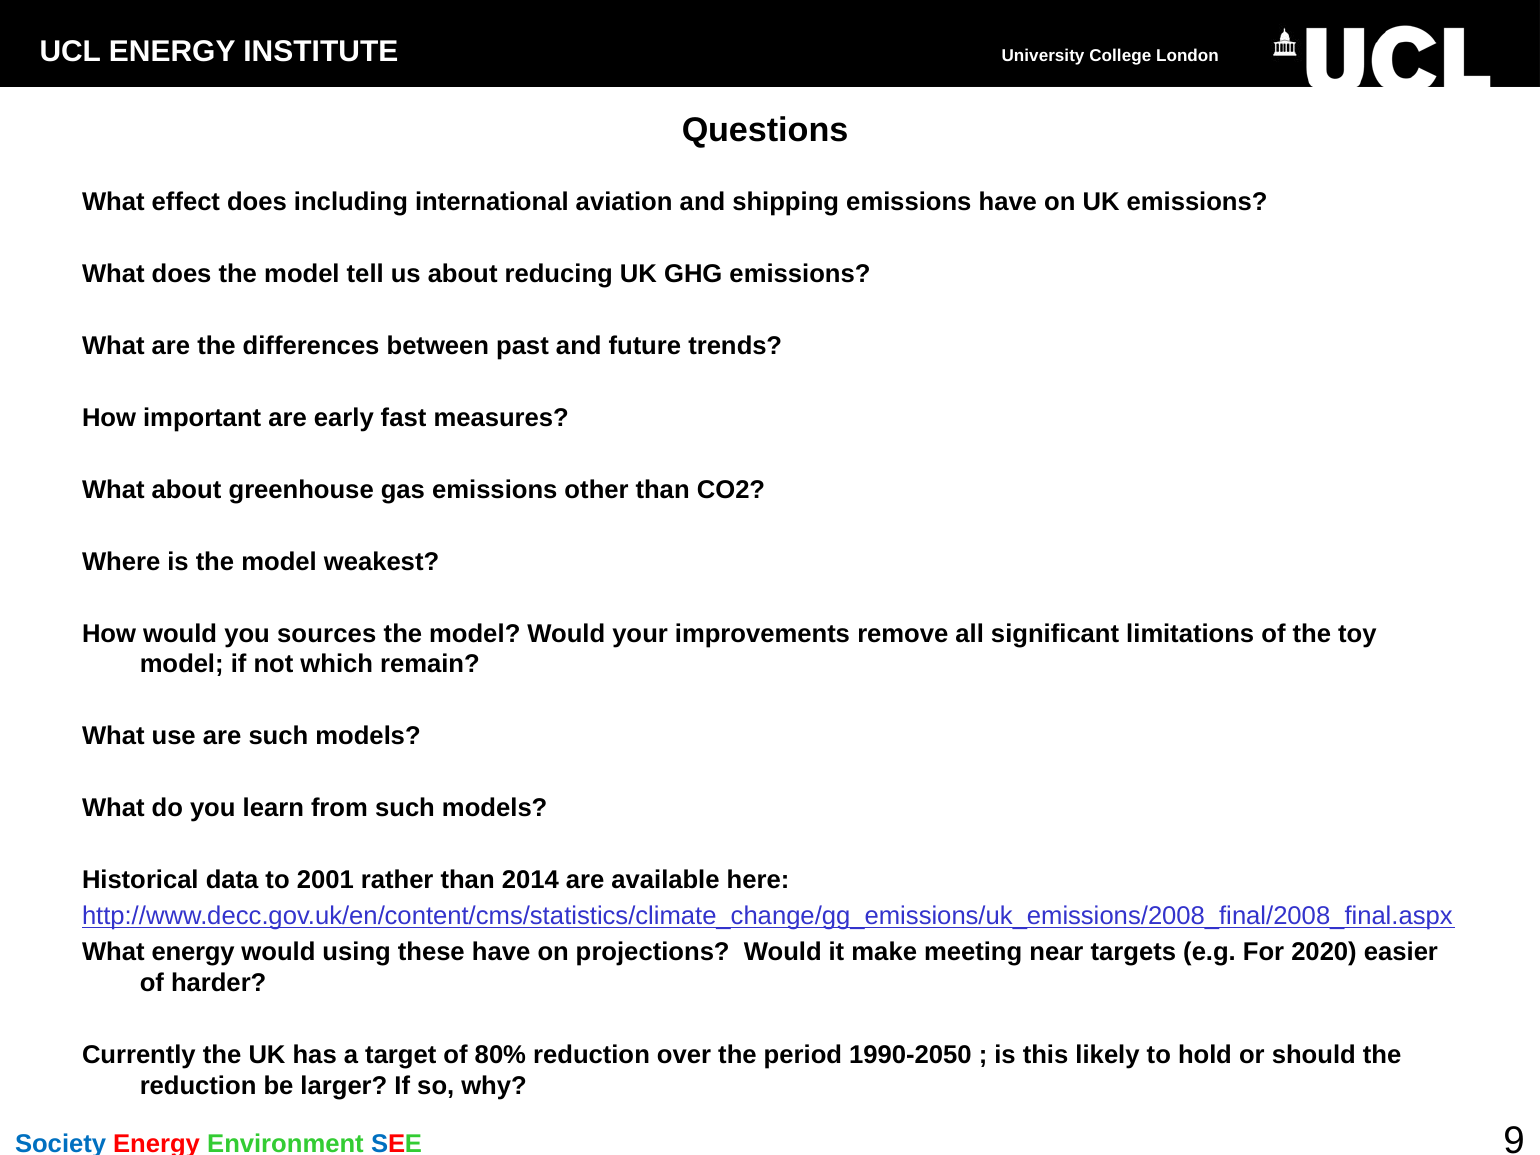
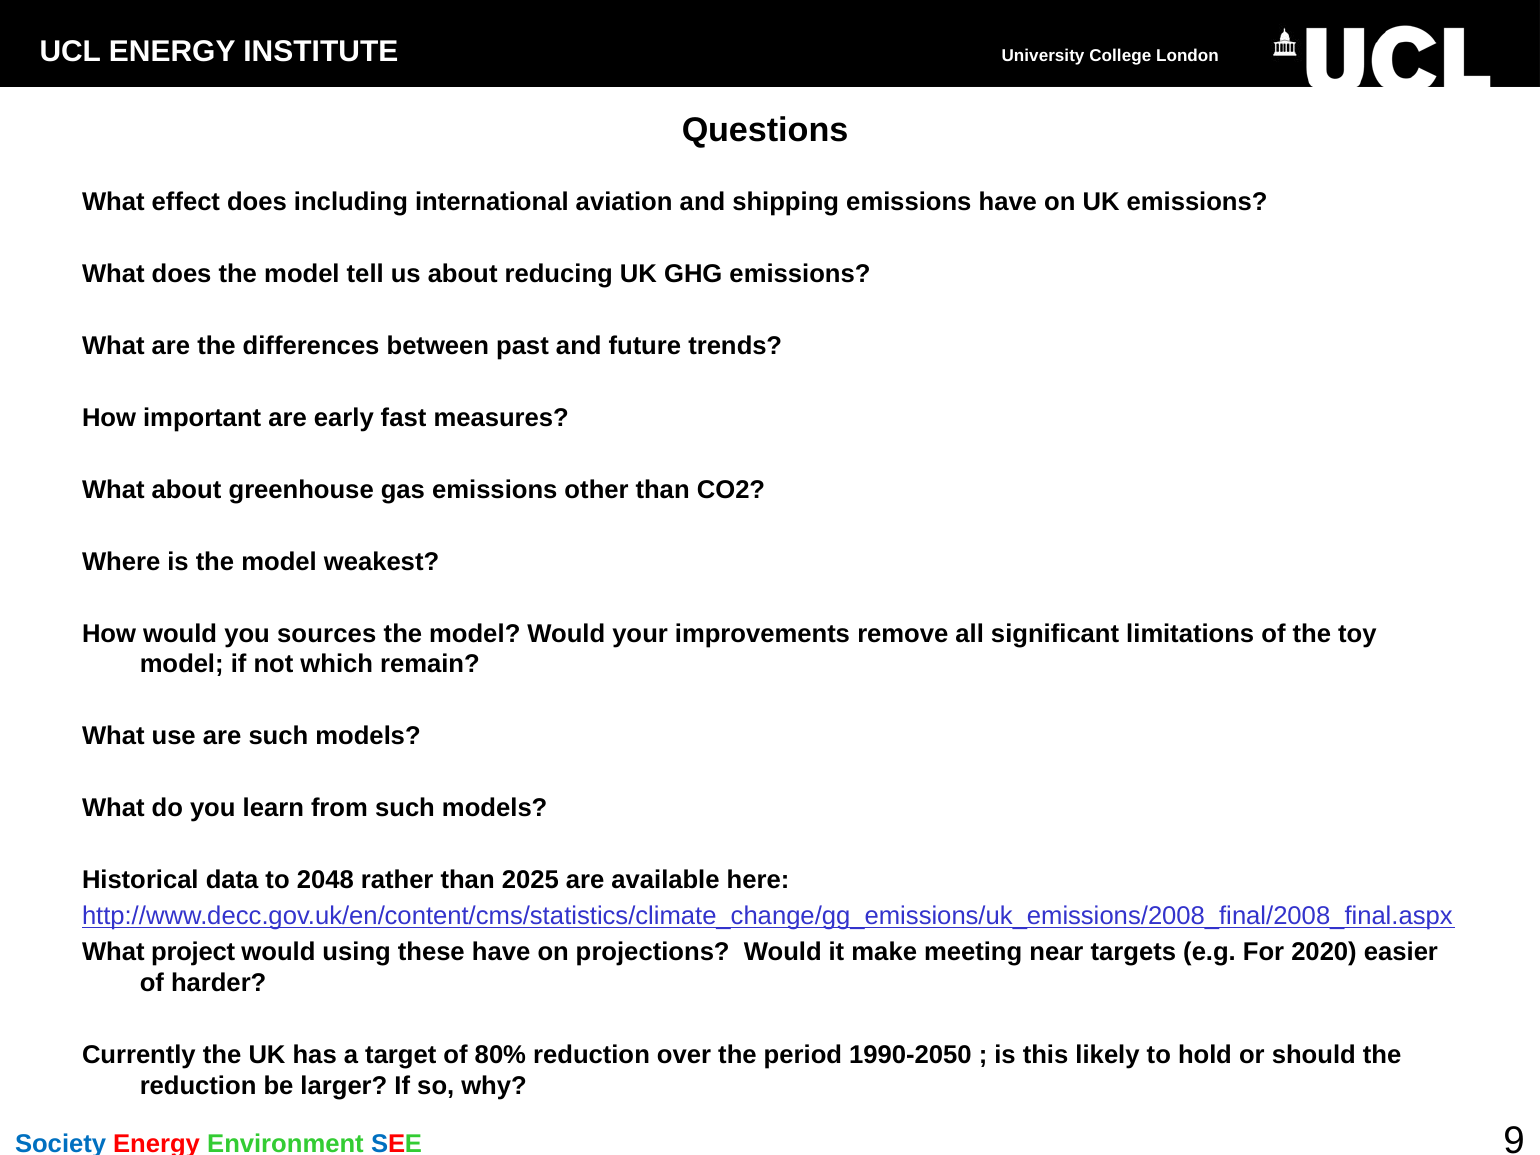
2001: 2001 -> 2048 (325, 880)
2014: 2014 -> 2025 (530, 880)
What energy: energy -> project (193, 952)
